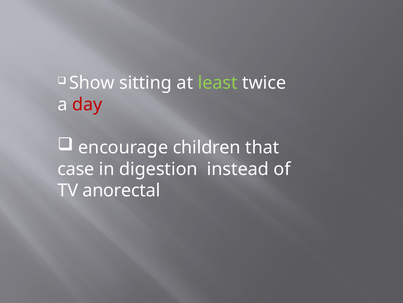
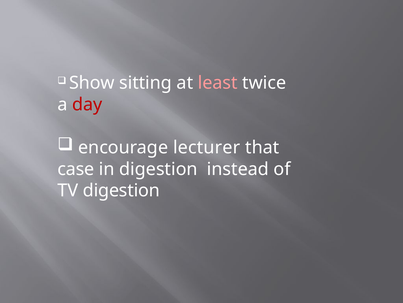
least colour: light green -> pink (218, 83)
children: children -> lecturer (207, 147)
TV anorectal: anorectal -> digestion (121, 190)
